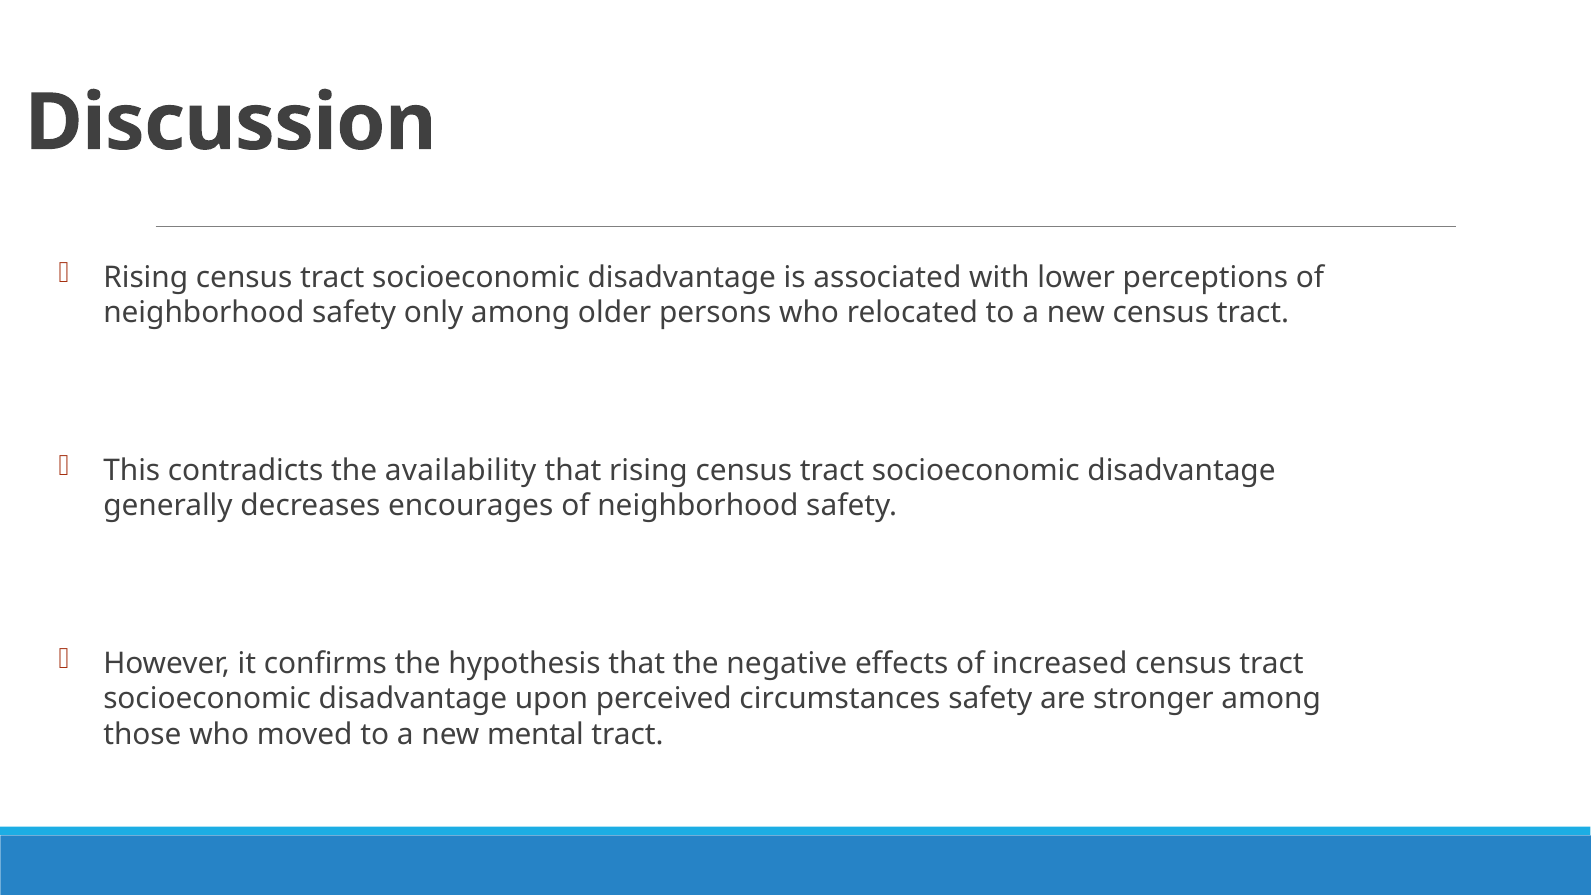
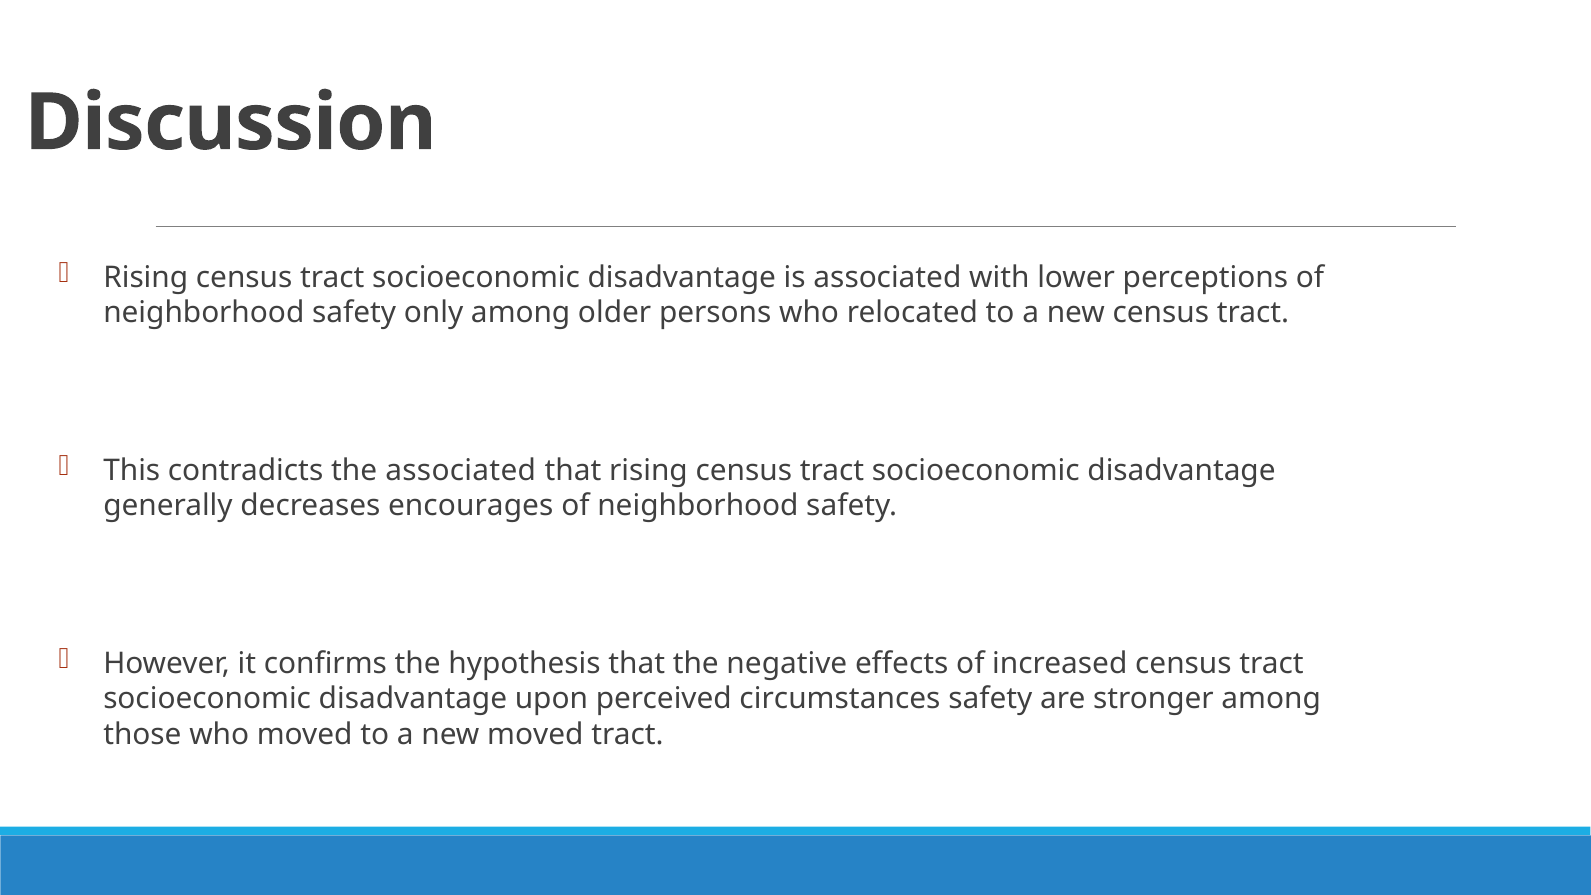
the availability: availability -> associated (461, 470)
new mental: mental -> moved (535, 735)
